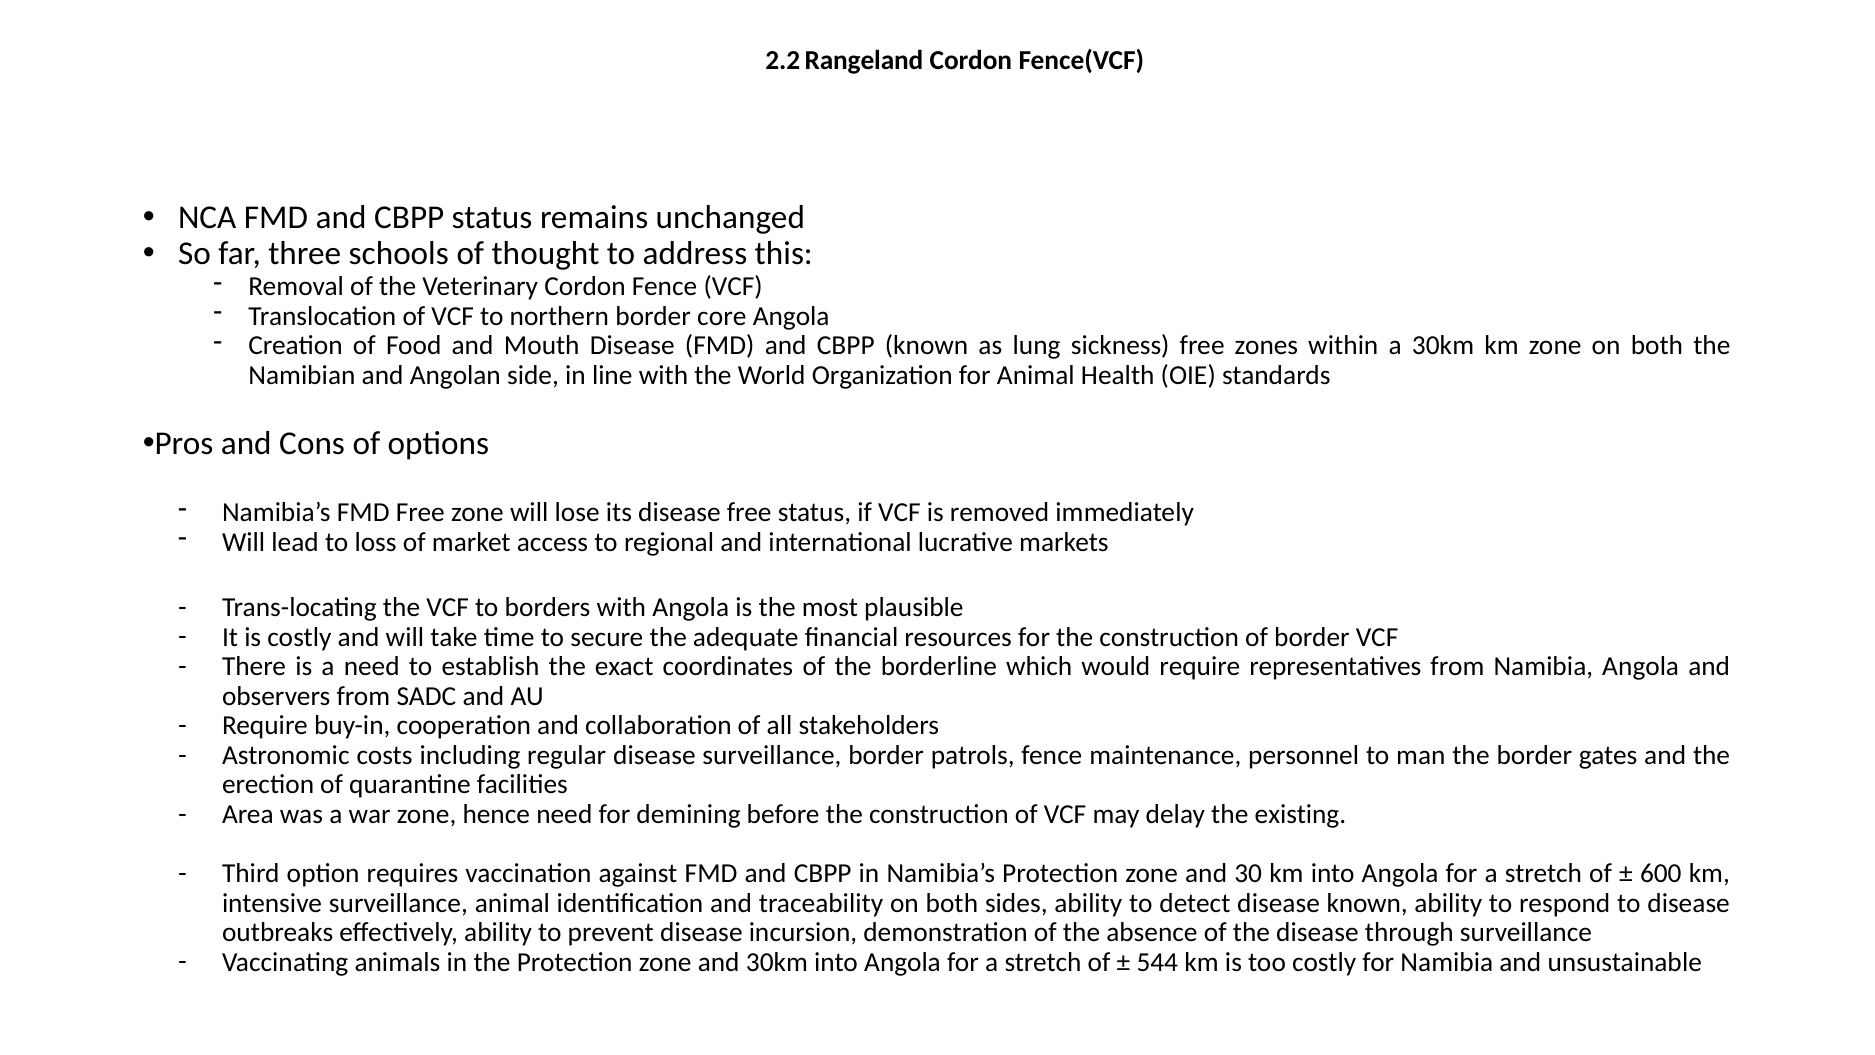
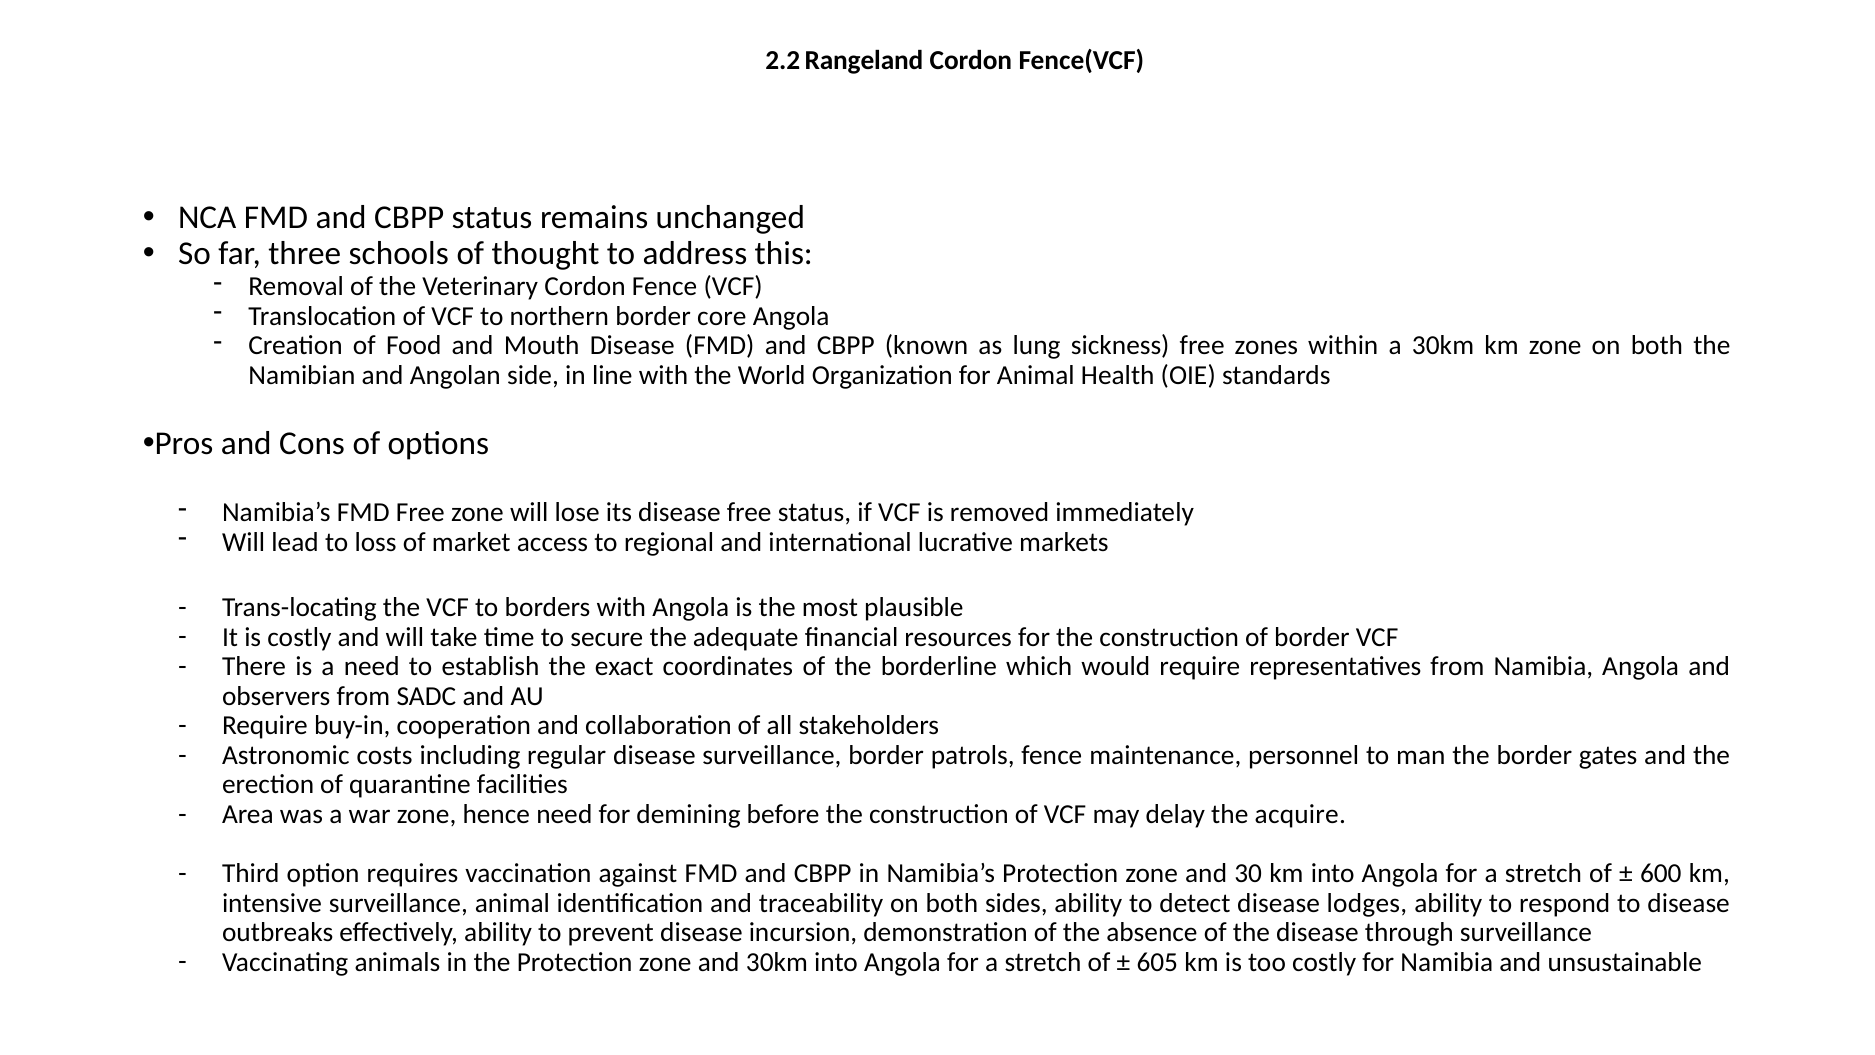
existing: existing -> acquire (1300, 814)
disease known: known -> lodges (1367, 903)
544: 544 -> 605 (1157, 962)
